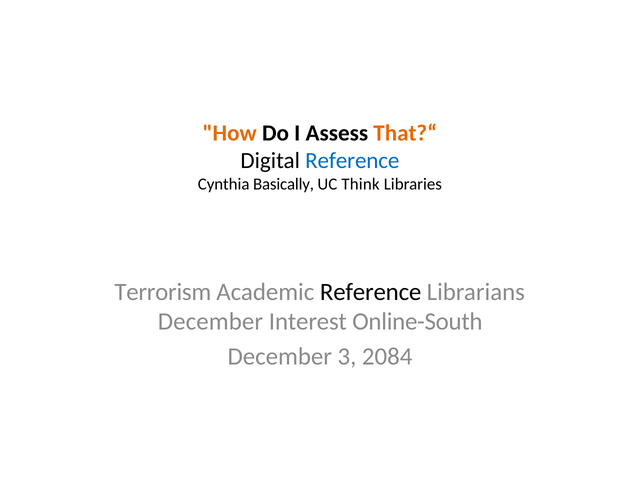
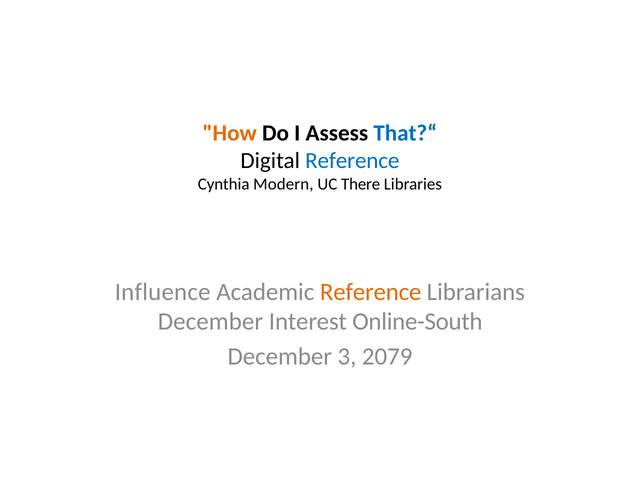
That?“ colour: orange -> blue (405, 133)
Basically: Basically -> Modern (283, 184)
Think: Think -> There (361, 184)
Terrorism: Terrorism -> Influence (163, 292)
Reference colour: black -> orange (371, 292)
2084: 2084 -> 2079 (387, 356)
